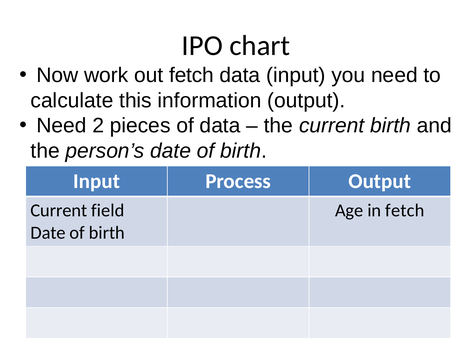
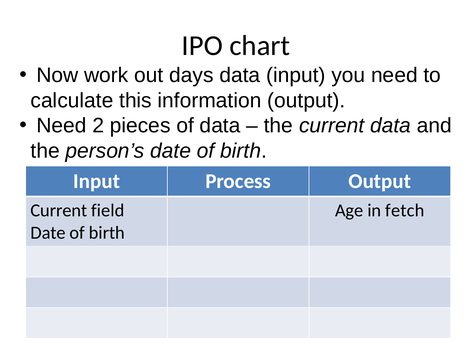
out fetch: fetch -> days (191, 75)
current birth: birth -> data (391, 126)
